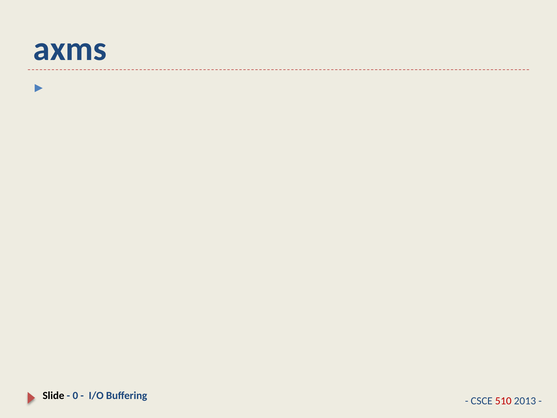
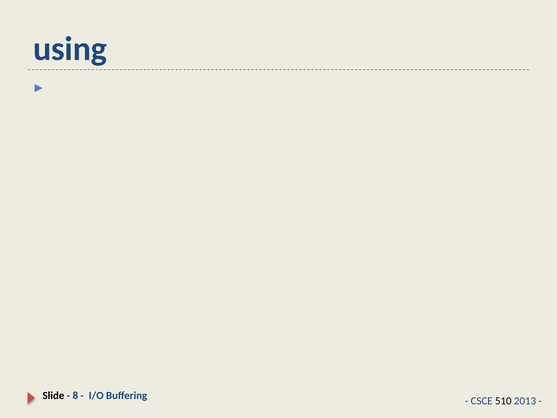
axms: axms -> using (70, 49)
0: 0 -> 8 (75, 395)
510 colour: red -> black (503, 401)
